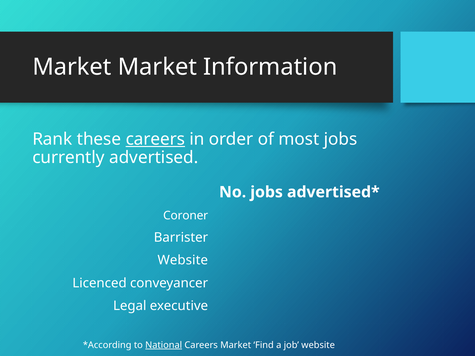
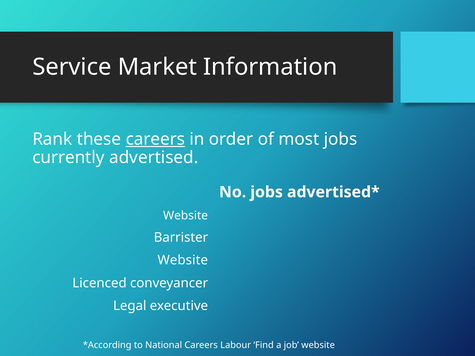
Market: Market -> Service (72, 67)
Coroner: Coroner -> Website (186, 216)
National underline: present -> none (164, 345)
Careers Market: Market -> Labour (236, 345)
